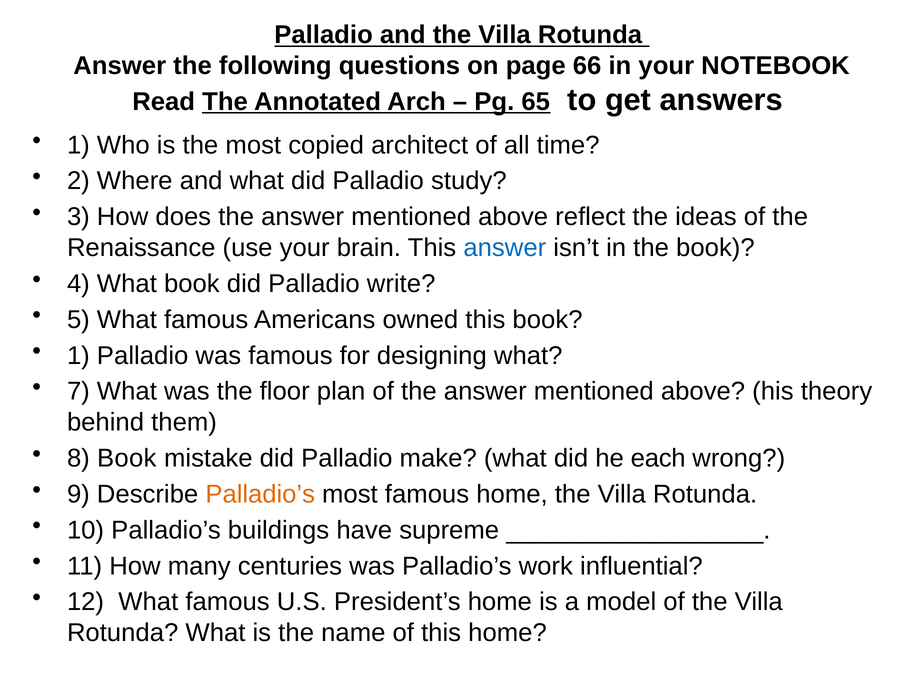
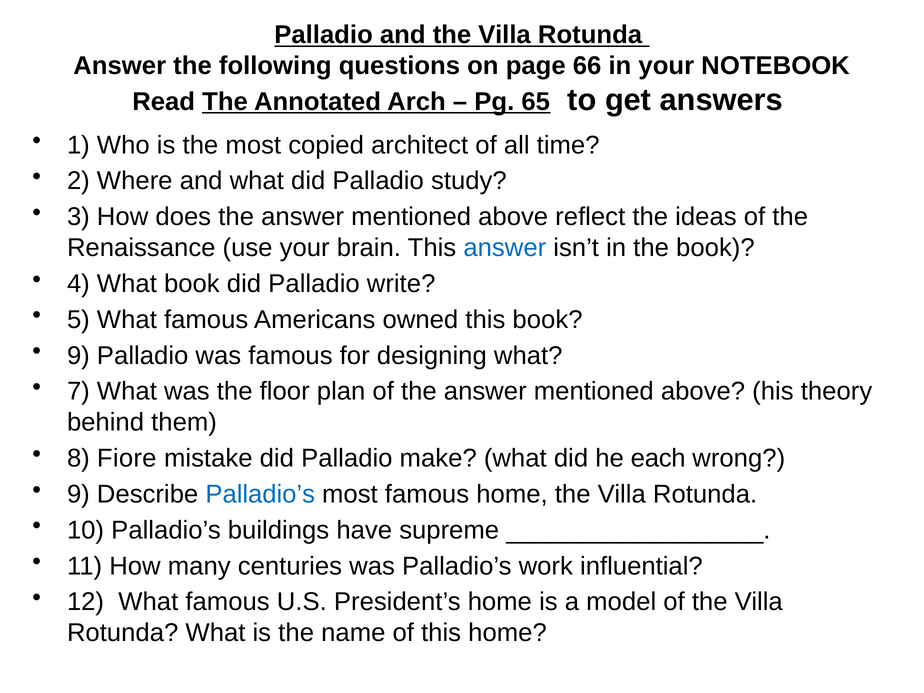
1: 1 -> 9 (78, 356)
8 Book: Book -> Fiore (127, 458)
Palladio’s colour: orange -> blue (260, 494)
